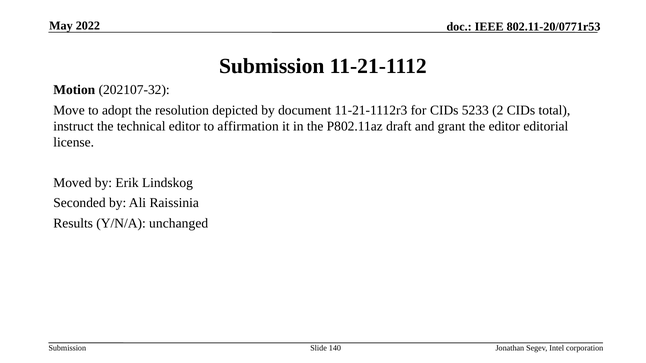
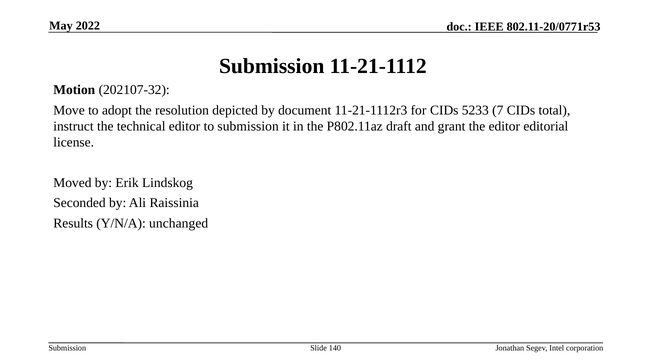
2: 2 -> 7 (498, 110)
to affirmation: affirmation -> submission (248, 126)
